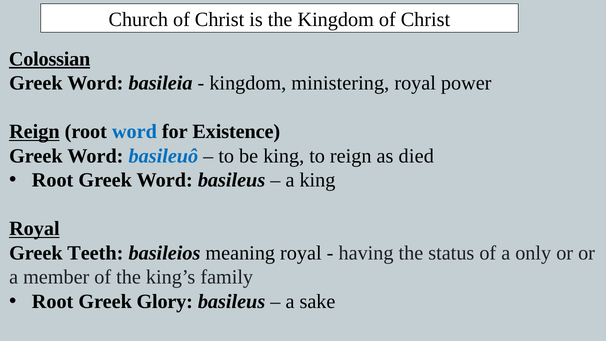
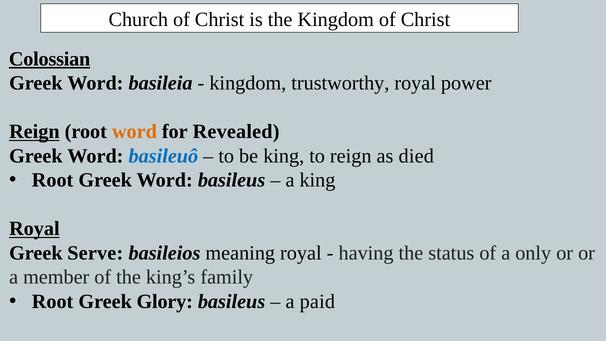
ministering: ministering -> trustworthy (340, 83)
word colour: blue -> orange (134, 132)
Existence: Existence -> Revealed (236, 132)
Teeth: Teeth -> Serve (95, 253)
sake: sake -> paid (317, 301)
